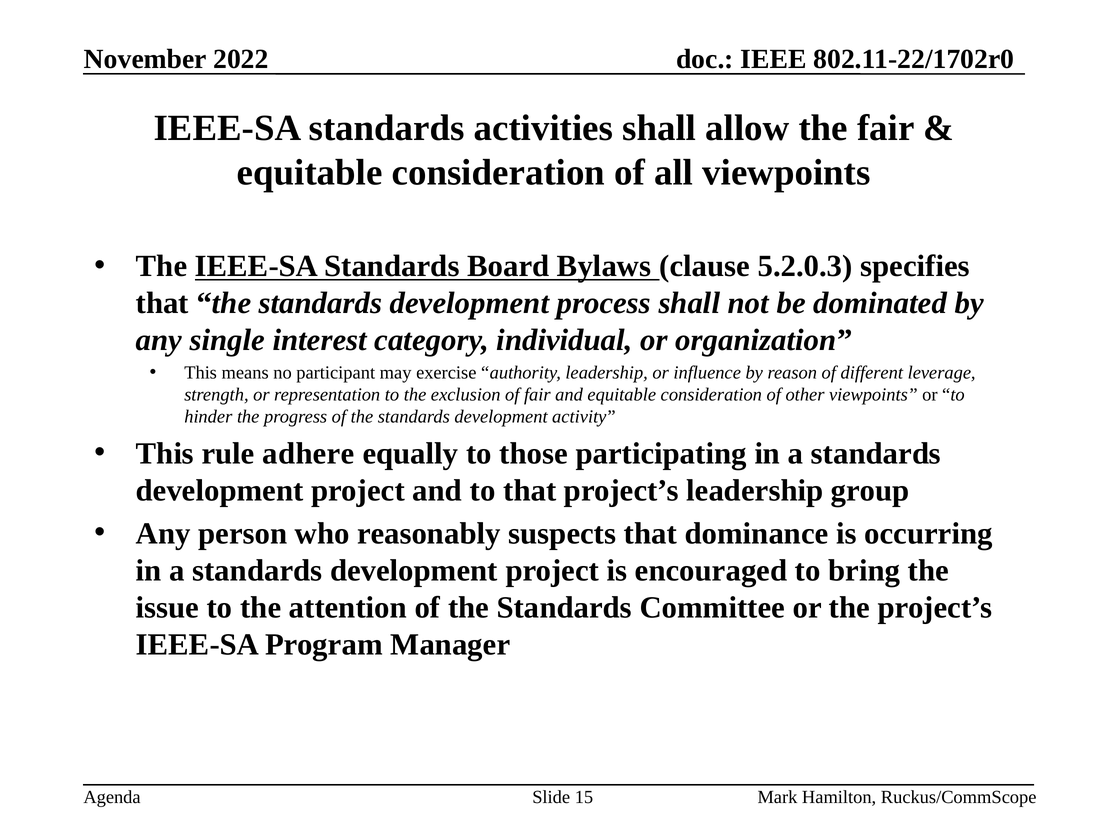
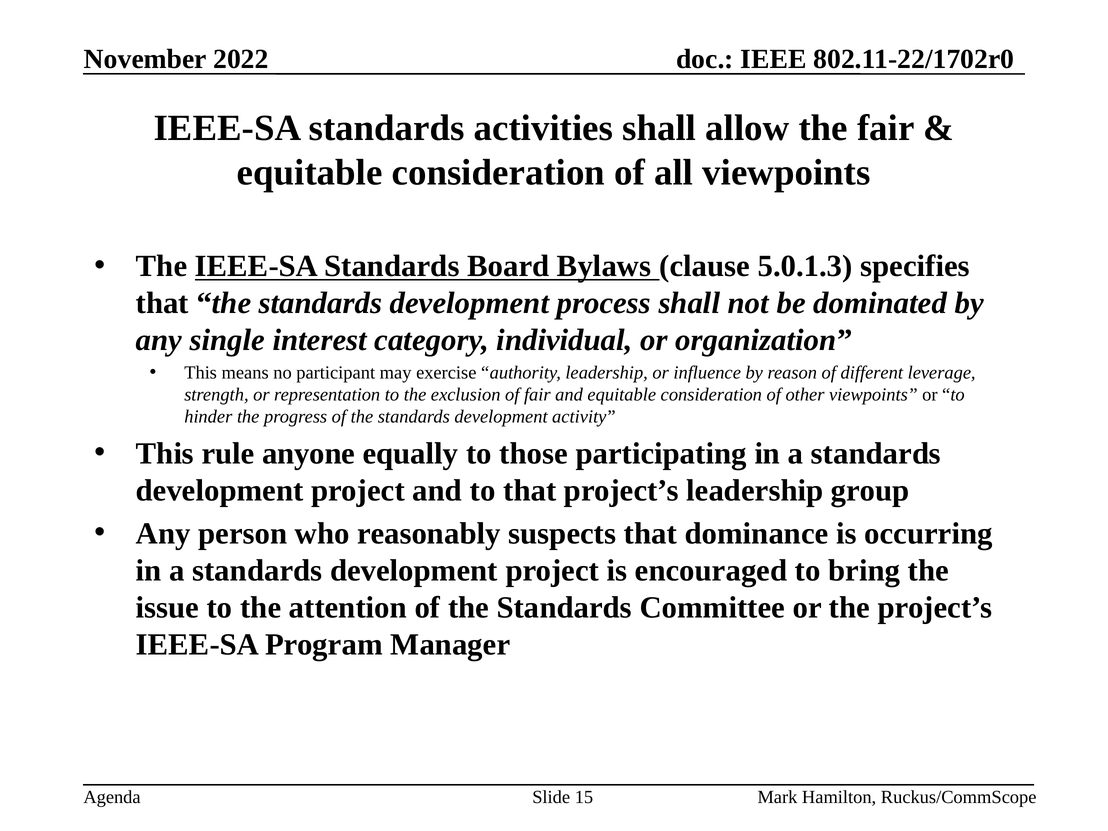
5.2.0.3: 5.2.0.3 -> 5.0.1.3 (805, 266)
adhere: adhere -> anyone (309, 453)
